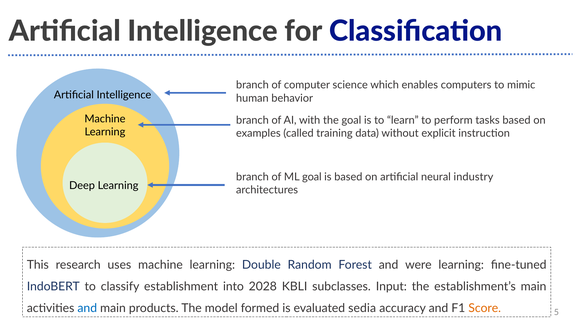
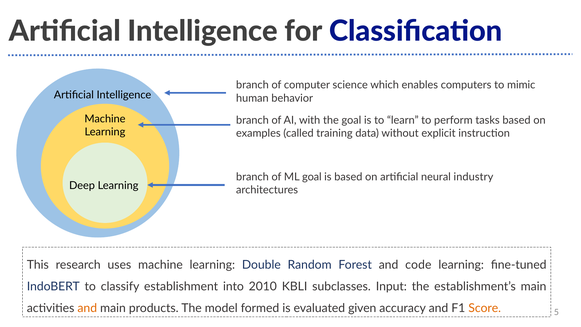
were: were -> code (418, 265)
2028: 2028 -> 2010 (263, 286)
and colour: blue -> orange (87, 308)
sedia: sedia -> given (362, 308)
